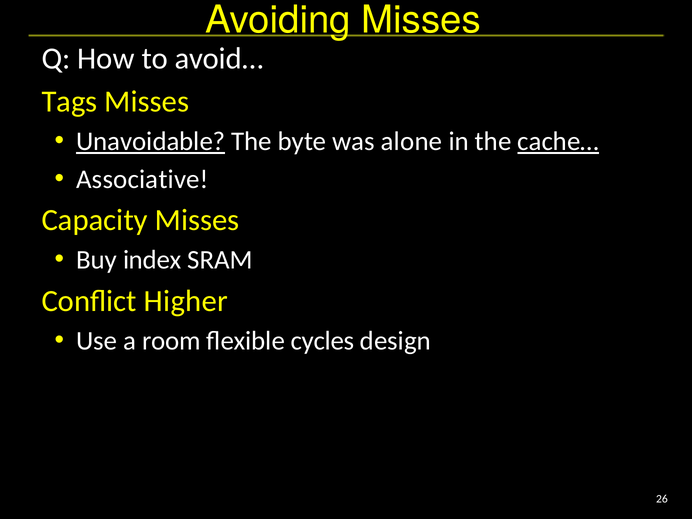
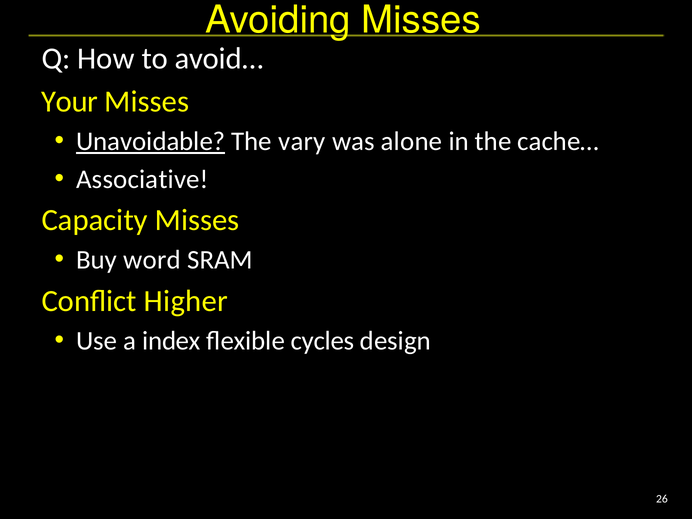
Tags: Tags -> Your (70, 102)
byte: byte -> vary (302, 141)
cache… underline: present -> none (558, 141)
index: index -> word (152, 260)
room: room -> index (171, 341)
